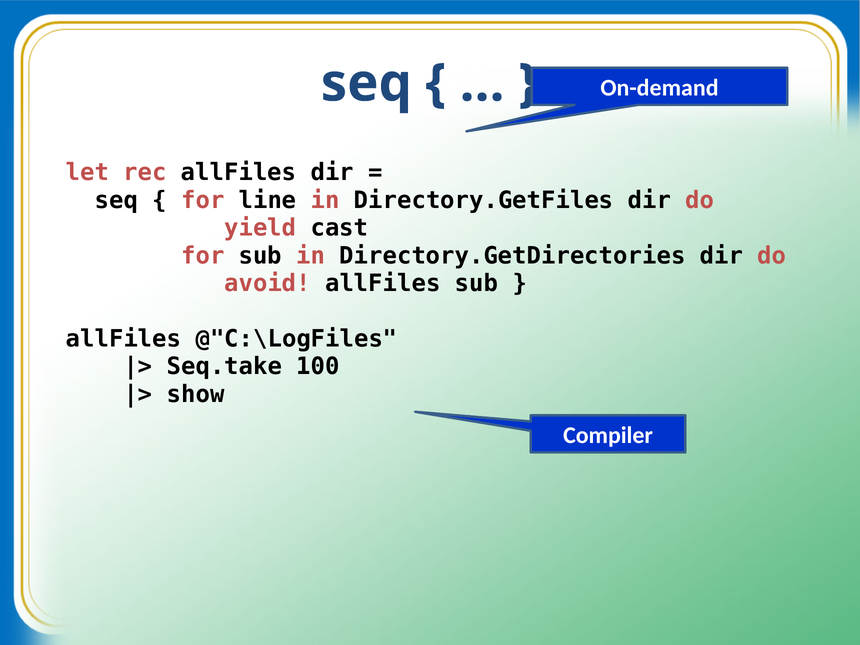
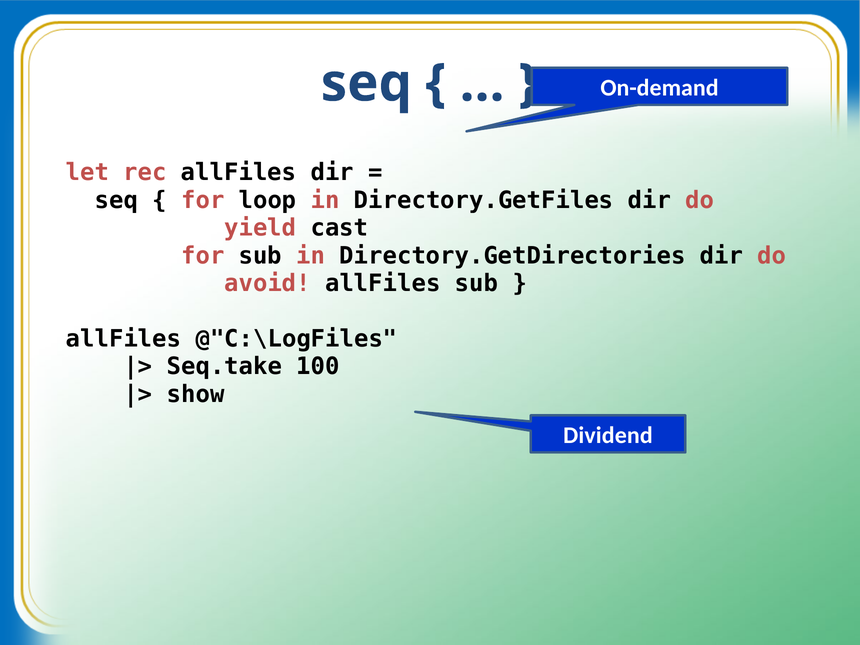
line: line -> loop (267, 200)
Compiler: Compiler -> Dividend (608, 436)
